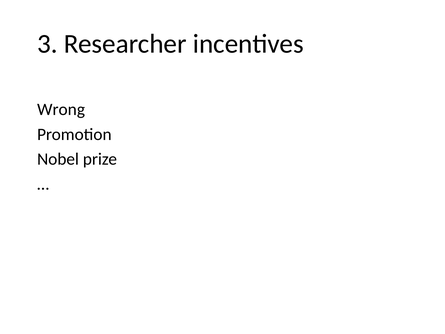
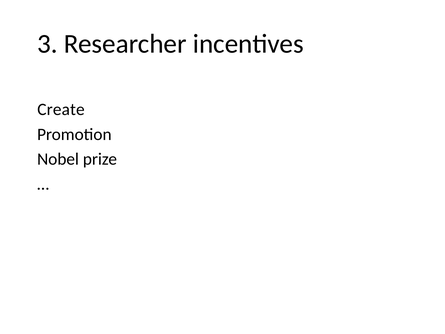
Wrong: Wrong -> Create (61, 109)
